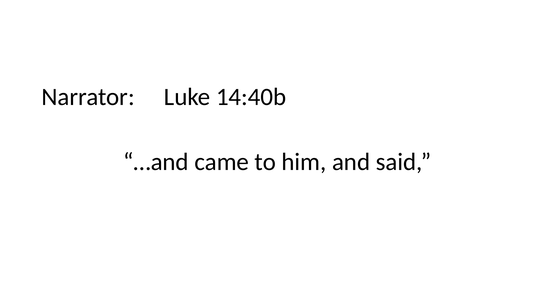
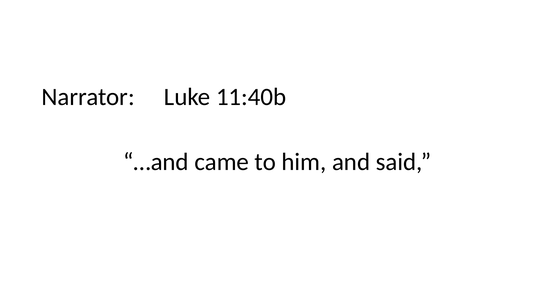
14:40b: 14:40b -> 11:40b (251, 97)
